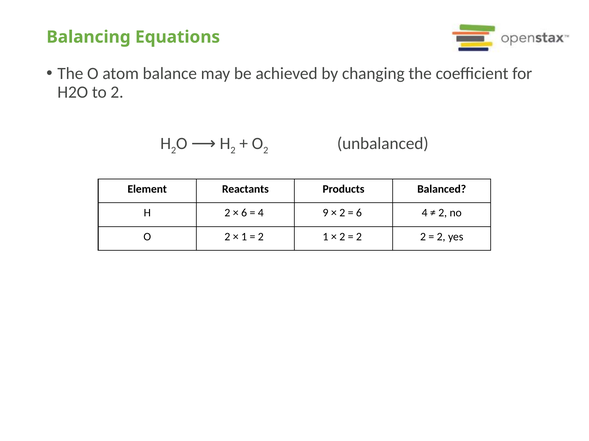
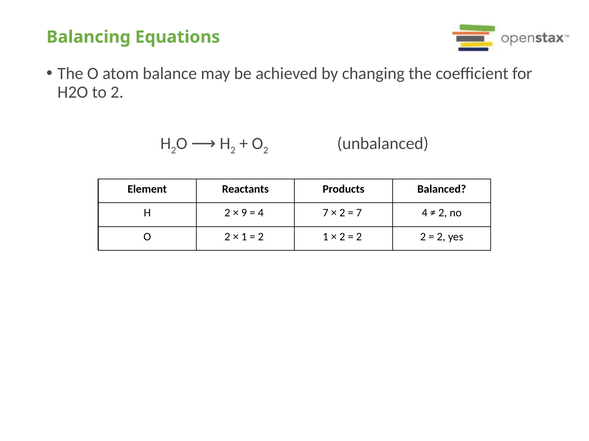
6: 6 -> 9 (244, 213)
4 9: 9 -> 7 (326, 213)
6: 6 -> 7 (359, 213)
